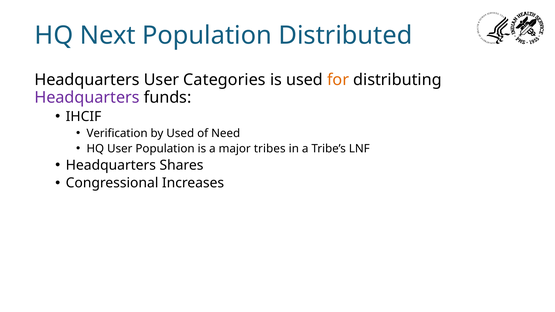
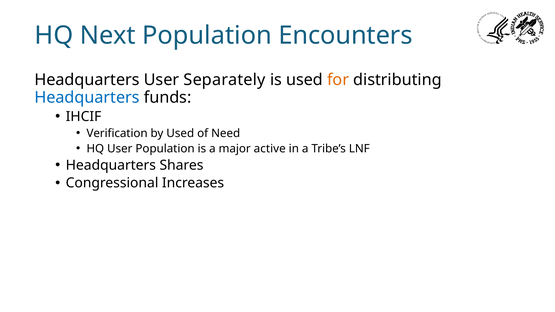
Distributed: Distributed -> Encounters (345, 36)
Categories: Categories -> Separately (224, 80)
Headquarters colour: purple -> blue (87, 98)
tribes: tribes -> active (270, 149)
